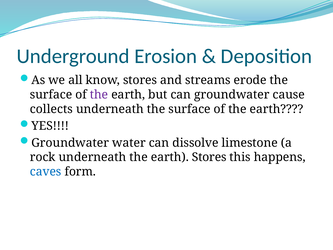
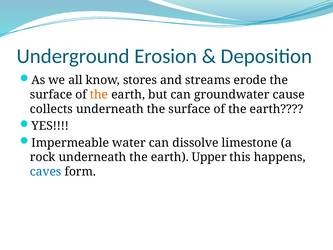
the colour: purple -> orange (99, 95)
Groundwater: Groundwater -> Impermeable (70, 143)
earth Stores: Stores -> Upper (209, 157)
